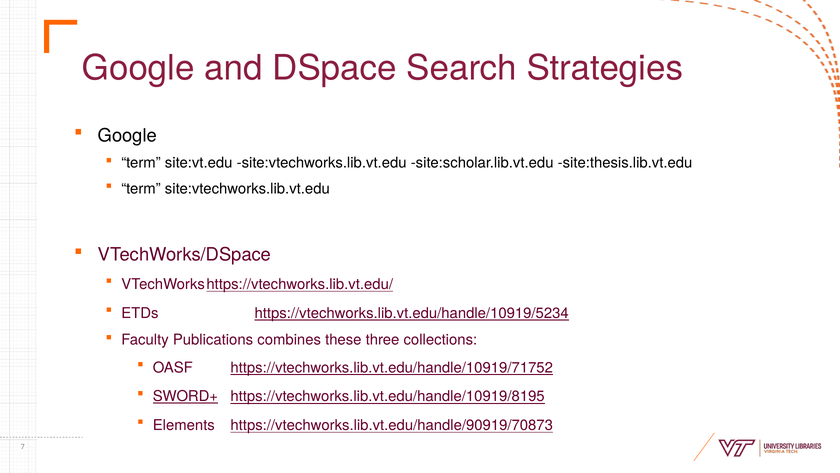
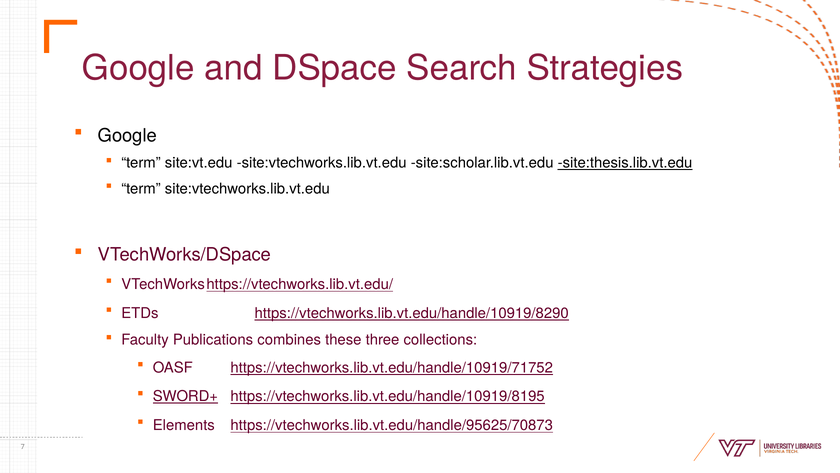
site:thesis.lib.vt.edu underline: none -> present (625, 163)
https://vtechworks.lib.vt.edu/handle/10919/5234: https://vtechworks.lib.vt.edu/handle/10919/5234 -> https://vtechworks.lib.vt.edu/handle/10919/8290 (412, 313)
https://vtechworks.lib.vt.edu/handle/90919/70873: https://vtechworks.lib.vt.edu/handle/90919/70873 -> https://vtechworks.lib.vt.edu/handle/95625/70873 (392, 425)
